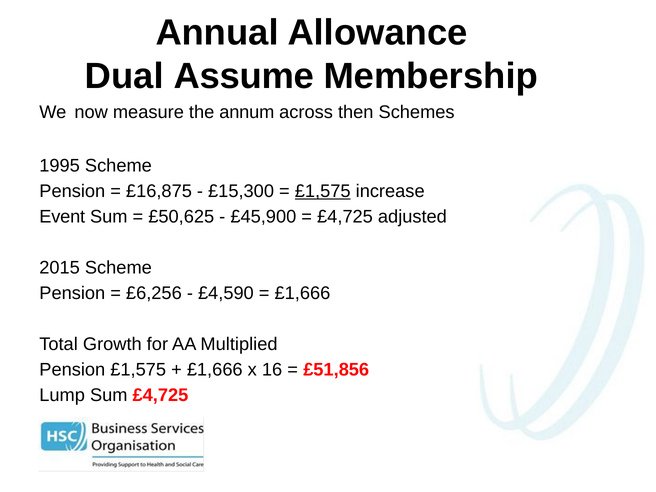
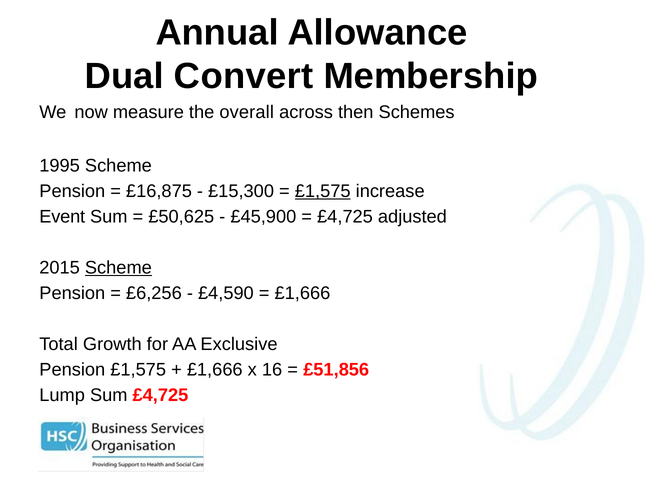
Assume: Assume -> Convert (244, 76)
annum: annum -> overall (247, 112)
Scheme underline: none -> present (118, 268)
Multiplied: Multiplied -> Exclusive (239, 344)
